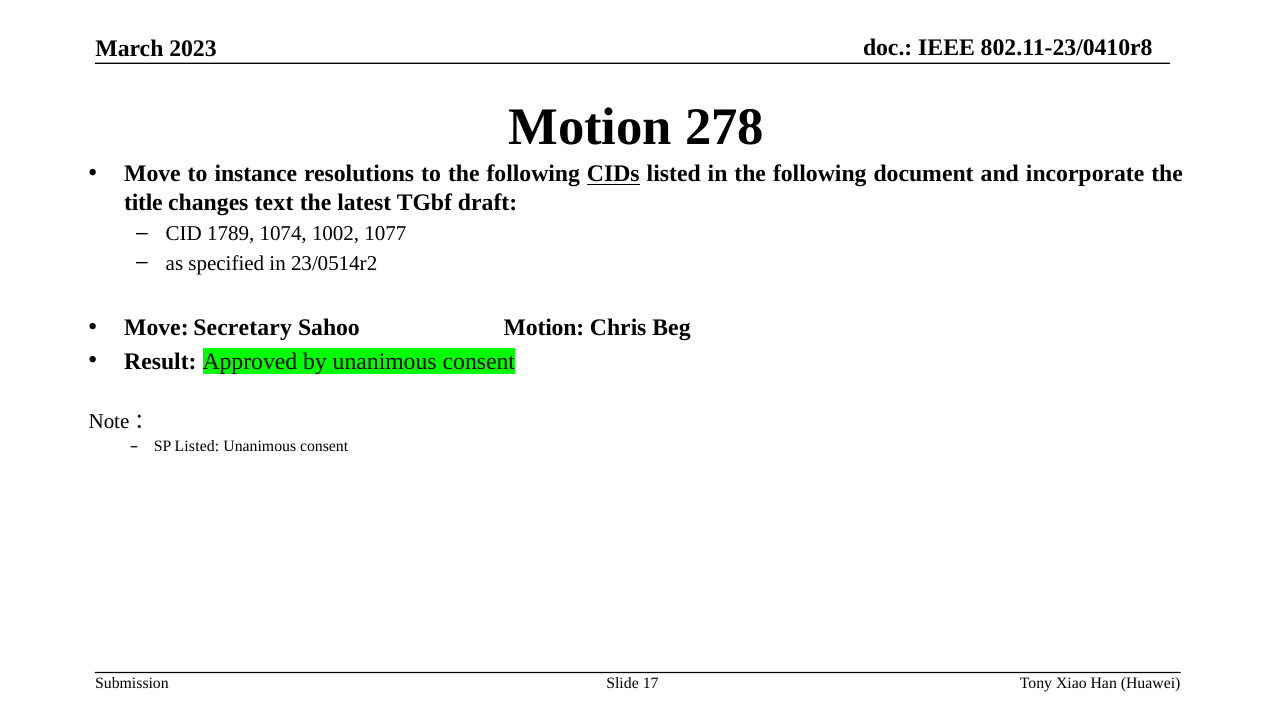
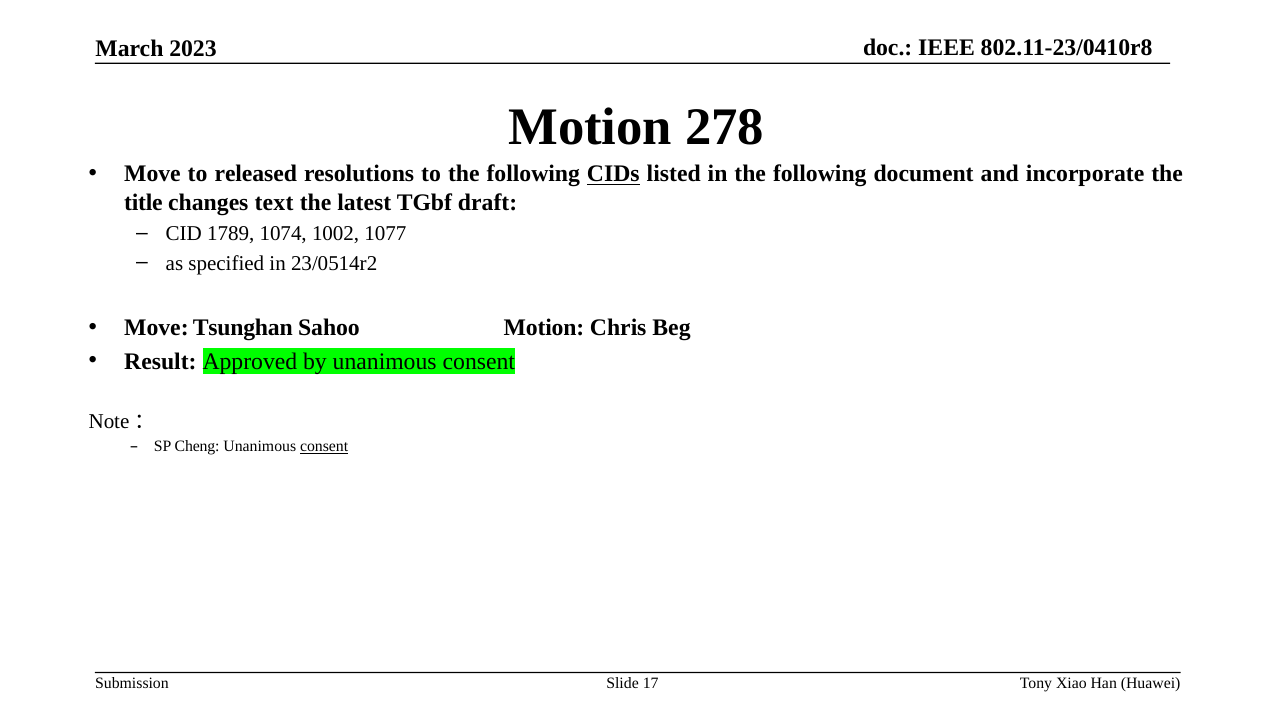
instance: instance -> released (256, 174)
Secretary: Secretary -> Tsunghan (243, 328)
SP Listed: Listed -> Cheng (197, 446)
consent underline: none -> present (324, 446)
